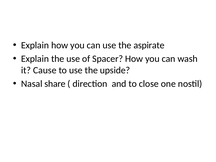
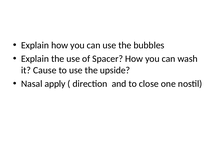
aspirate: aspirate -> bubbles (149, 45)
share: share -> apply (55, 84)
